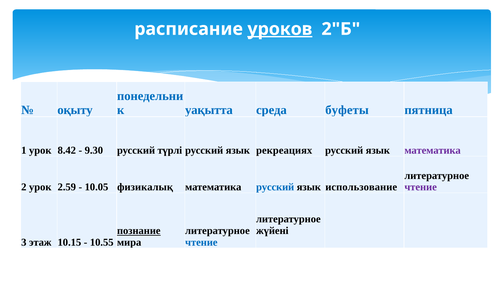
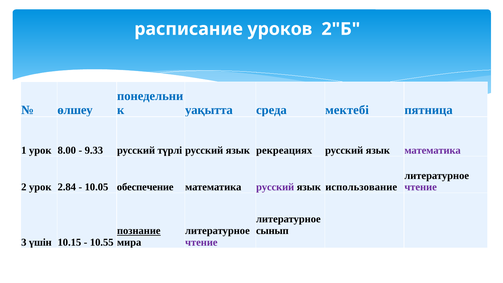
уроков underline: present -> none (280, 29)
оқыту: оқыту -> өлшеу (75, 110)
буфеты: буфеты -> мектебі (347, 110)
8.42: 8.42 -> 8.00 (67, 150)
9.30: 9.30 -> 9.33 (94, 150)
2.59: 2.59 -> 2.84 (67, 187)
физикалық: физикалық -> обеспечение (145, 187)
русский colour: blue -> purple (275, 187)
жүйені: жүйені -> сынып (272, 231)
этаж: этаж -> үшін (40, 242)
чтение colour: blue -> purple (201, 242)
